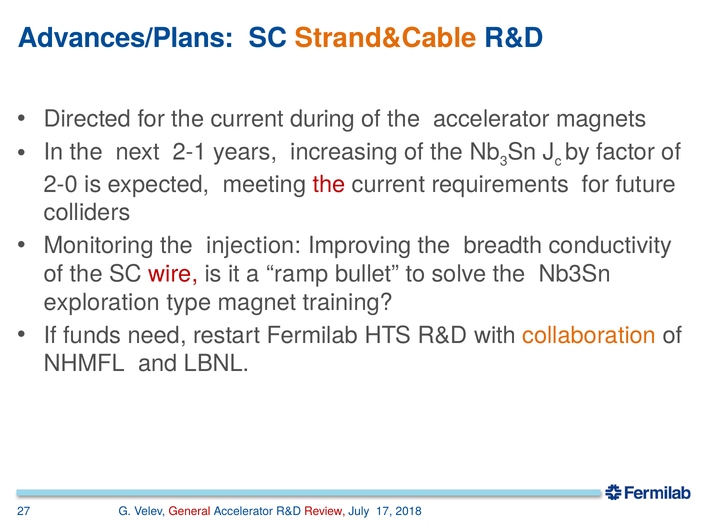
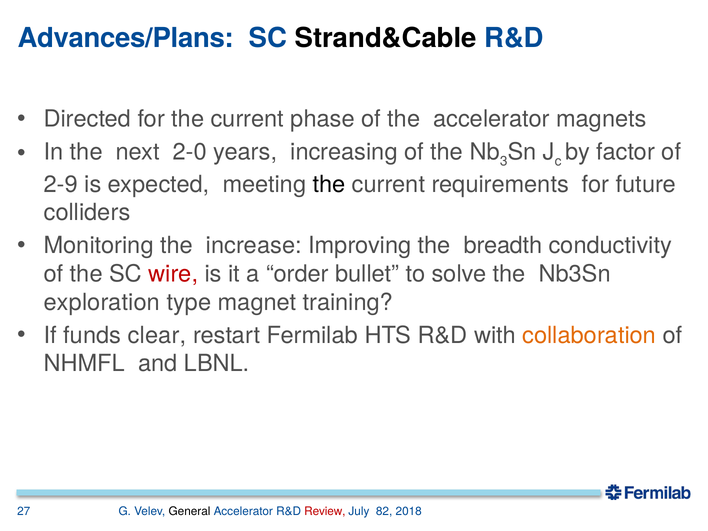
Strand&Cable colour: orange -> black (386, 38)
during: during -> phase (323, 119)
2-1: 2-1 -> 2-0 (190, 152)
2-0: 2-0 -> 2-9 (61, 184)
the colour: red -> black (329, 184)
injection: injection -> increase (254, 246)
ramp: ramp -> order (297, 274)
need: need -> clear (157, 335)
General colour: red -> black (190, 511)
17: 17 -> 82 (384, 511)
